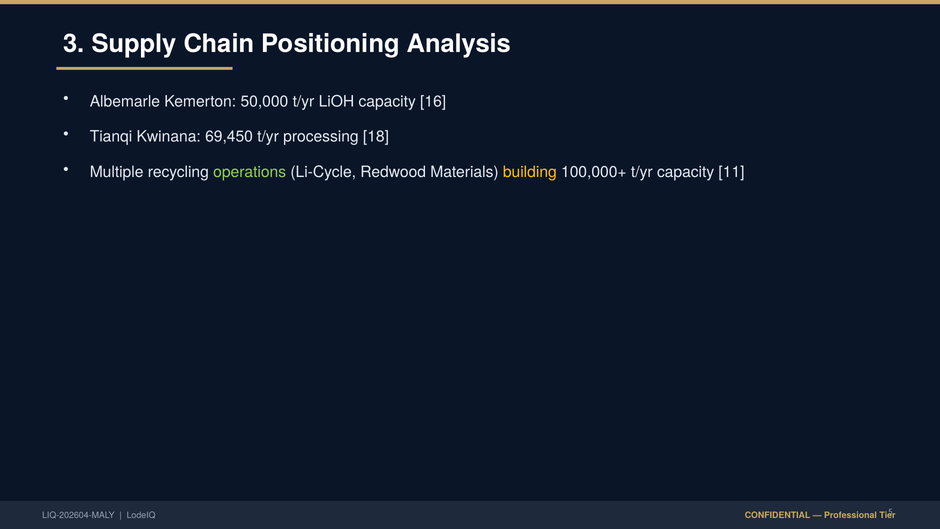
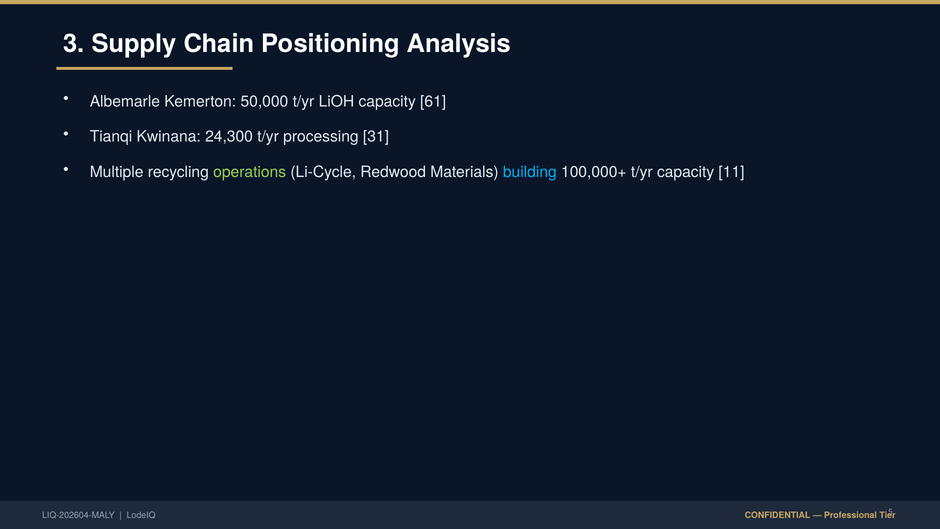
16: 16 -> 61 (433, 101)
69,450: 69,450 -> 24,300 (229, 137)
18: 18 -> 31 (376, 137)
building colour: yellow -> light blue (530, 172)
